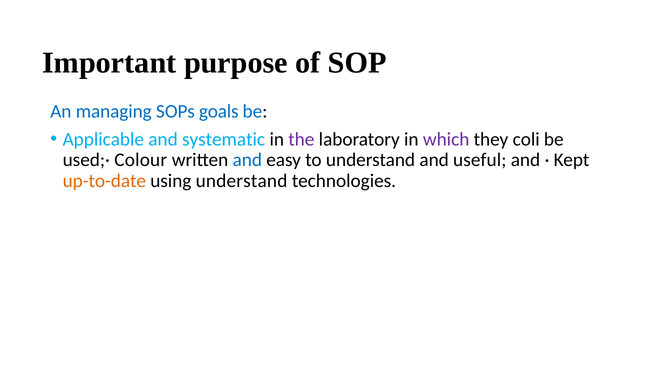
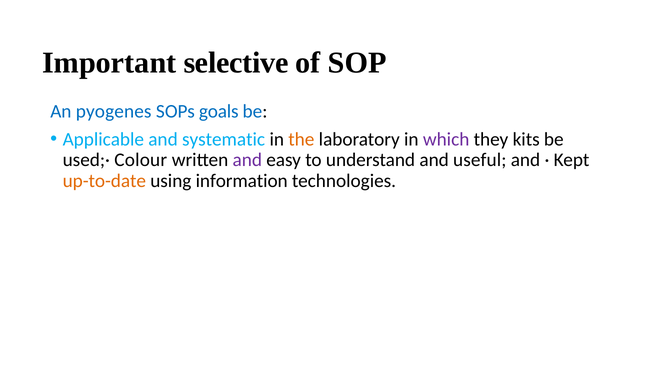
purpose: purpose -> selective (236, 63)
managing: managing -> pyogenes (114, 112)
the colour: purple -> orange (301, 139)
coli: coli -> kits (526, 139)
and colour: blue -> purple (247, 160)
using understand: understand -> information (242, 181)
